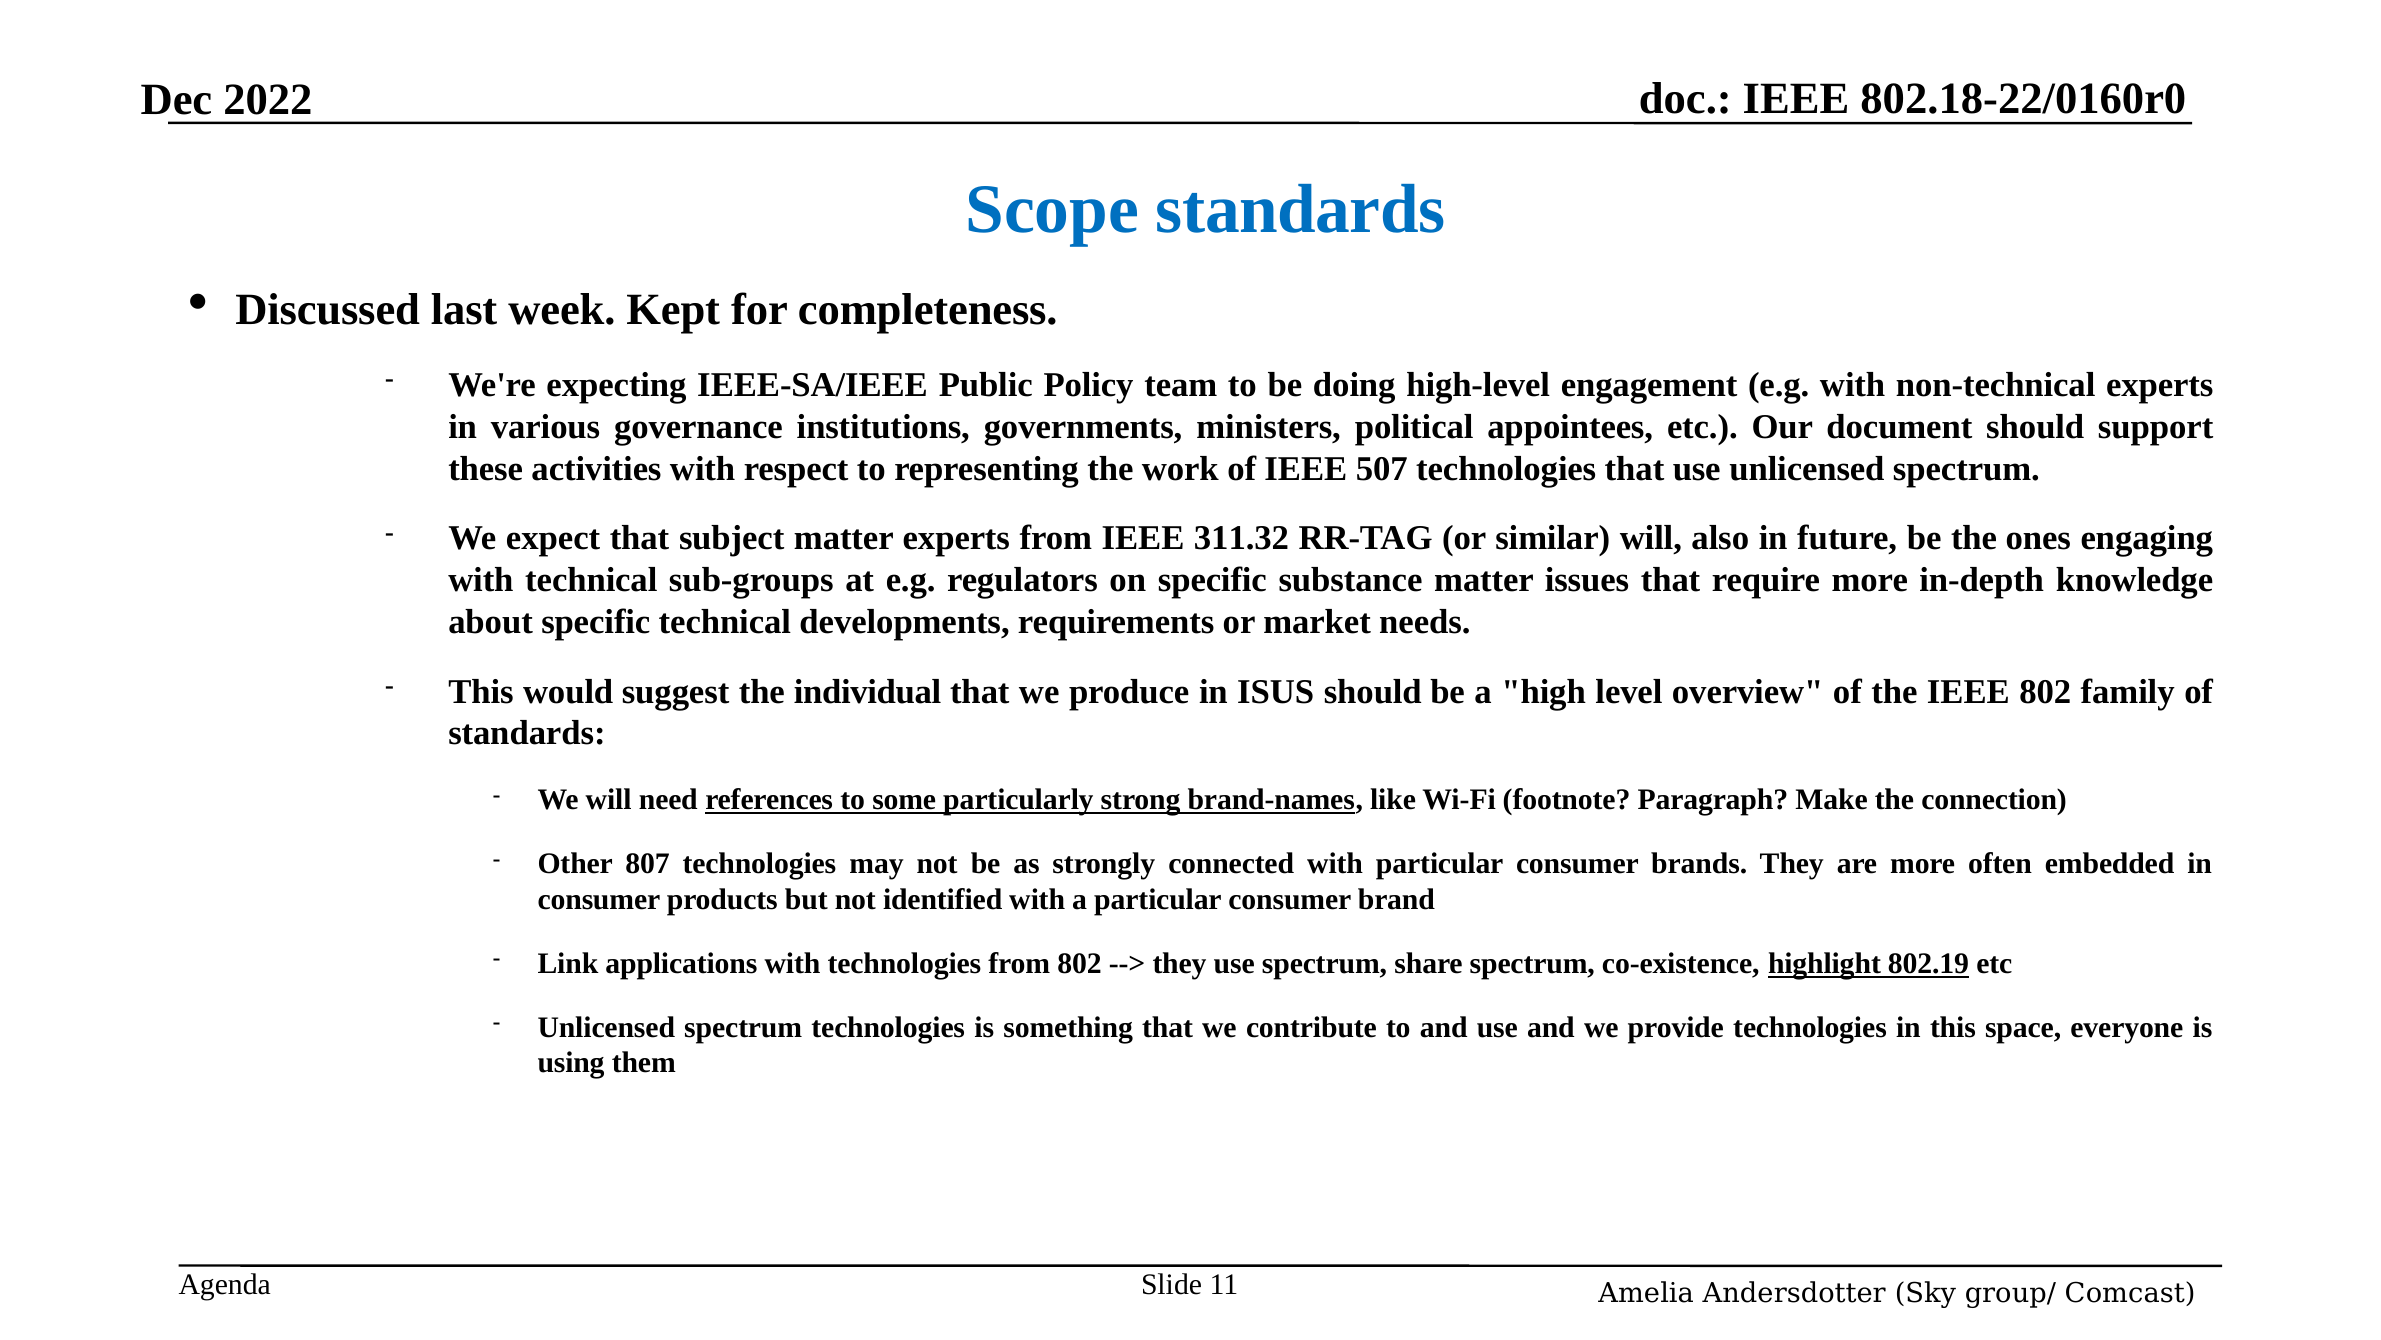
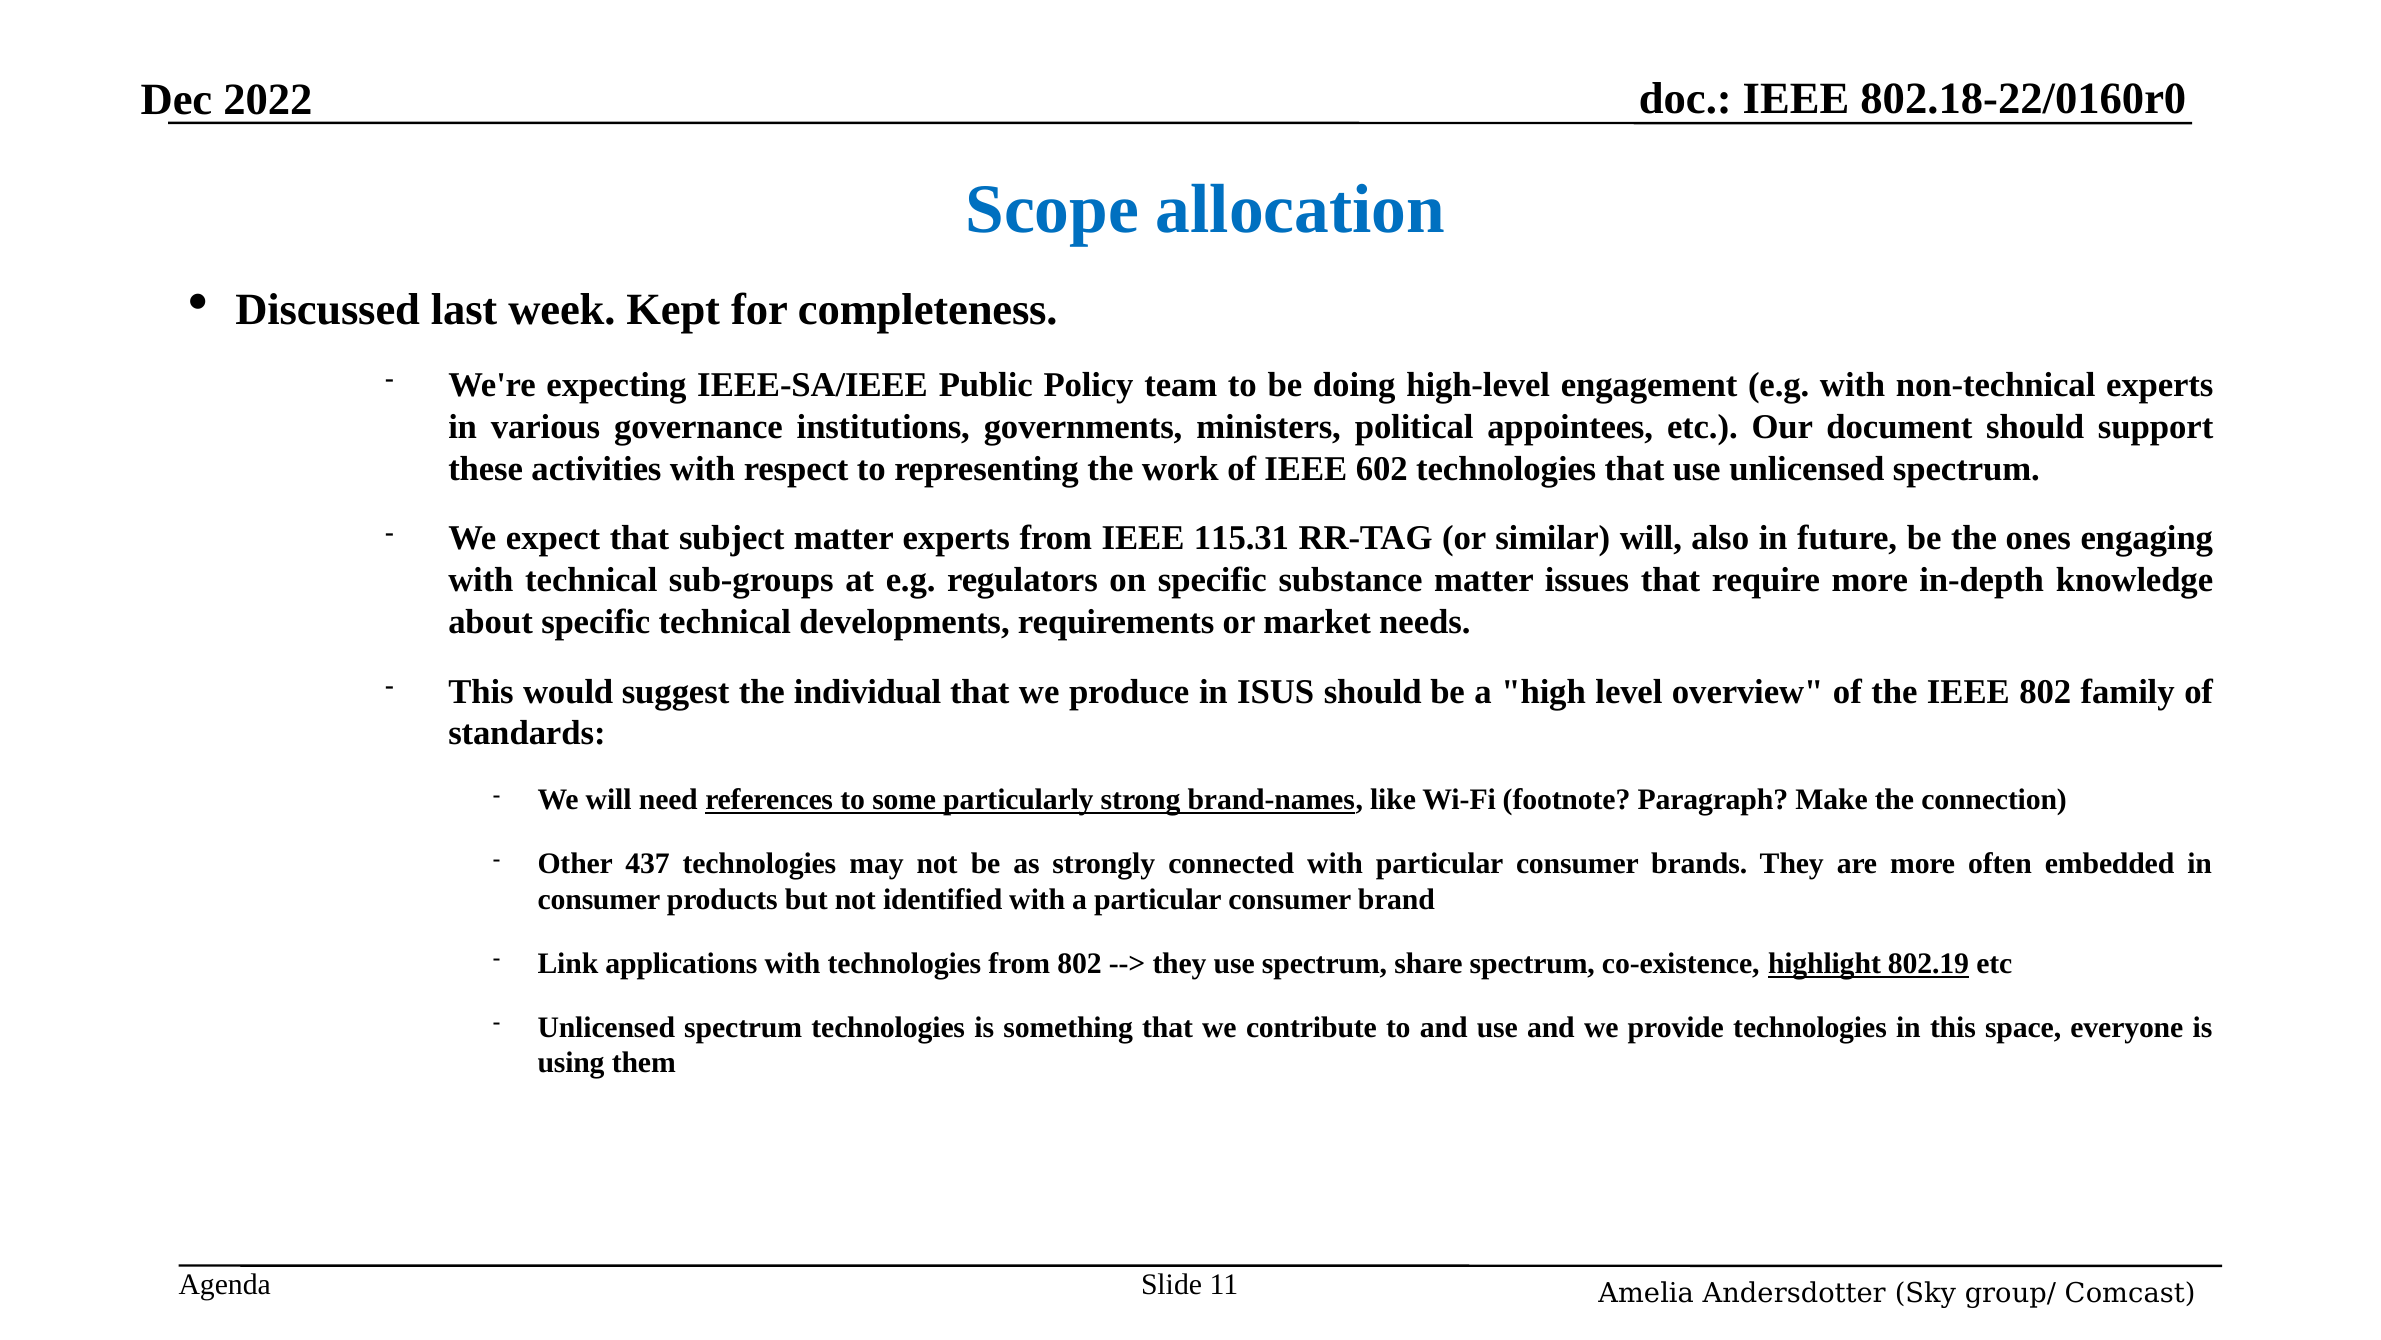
Scope standards: standards -> allocation (1300, 210)
507: 507 -> 602 (1382, 468)
311.32: 311.32 -> 115.31 (1241, 538)
807: 807 -> 437 (647, 863)
